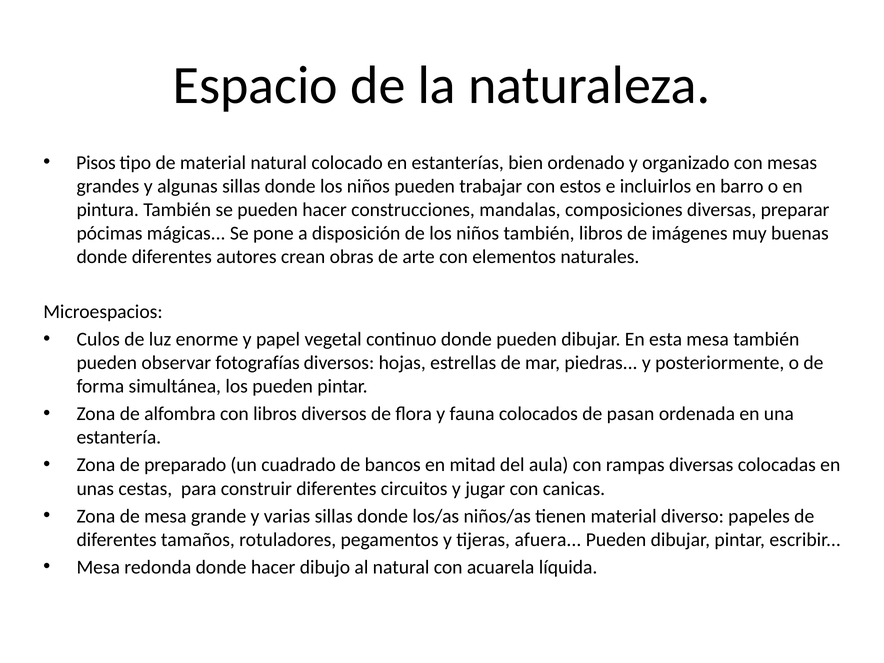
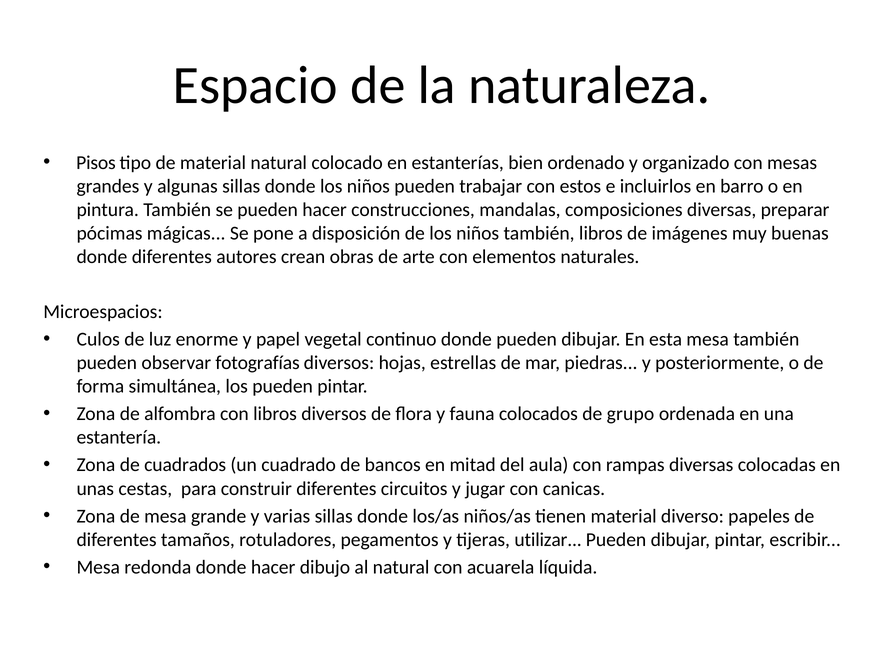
pasan: pasan -> grupo (630, 414)
preparado: preparado -> cuadrados (185, 465)
afuera: afuera -> utilizar (548, 540)
